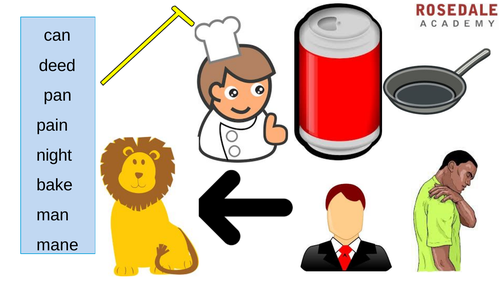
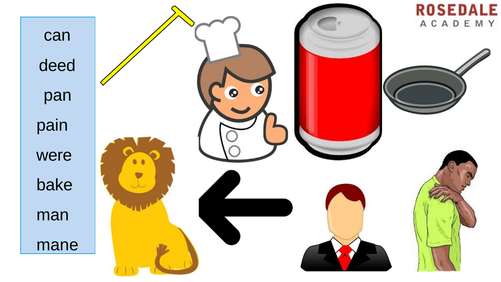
night: night -> were (54, 155)
